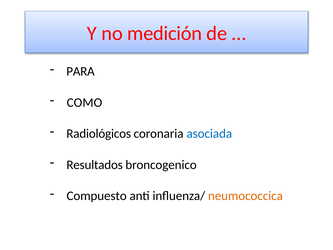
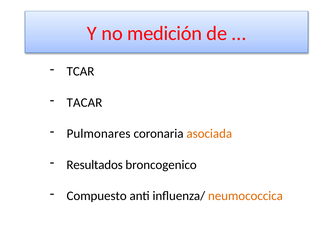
PARA: PARA -> TCAR (80, 71)
COMO: COMO -> TACAR (84, 102)
Radiológicos: Radiológicos -> Pulmonares (99, 134)
asociada colour: blue -> orange (209, 134)
